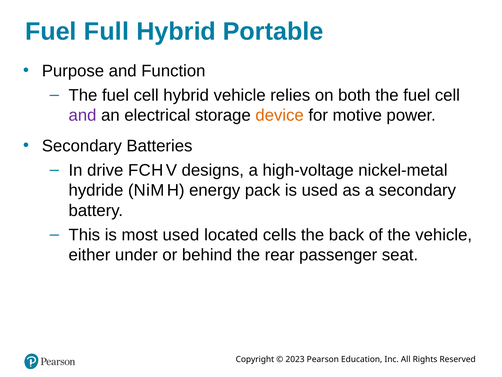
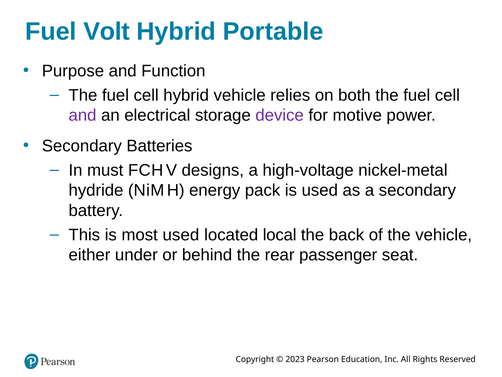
Full: Full -> Volt (107, 32)
device colour: orange -> purple (280, 115)
drive: drive -> must (105, 170)
cells: cells -> local (280, 235)
